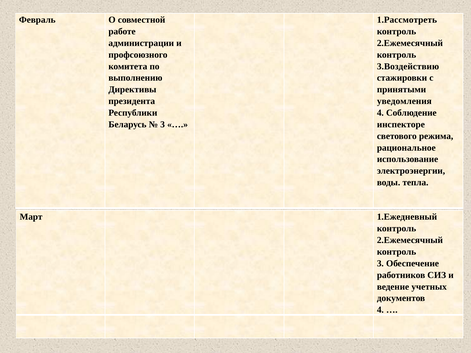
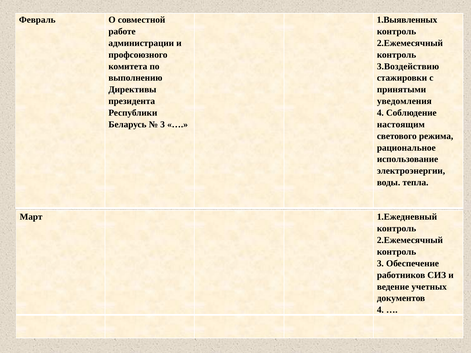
1.Рассмотреть: 1.Рассмотреть -> 1.Выявленных (407, 20)
инспекторе: инспекторе -> настоящим (401, 125)
